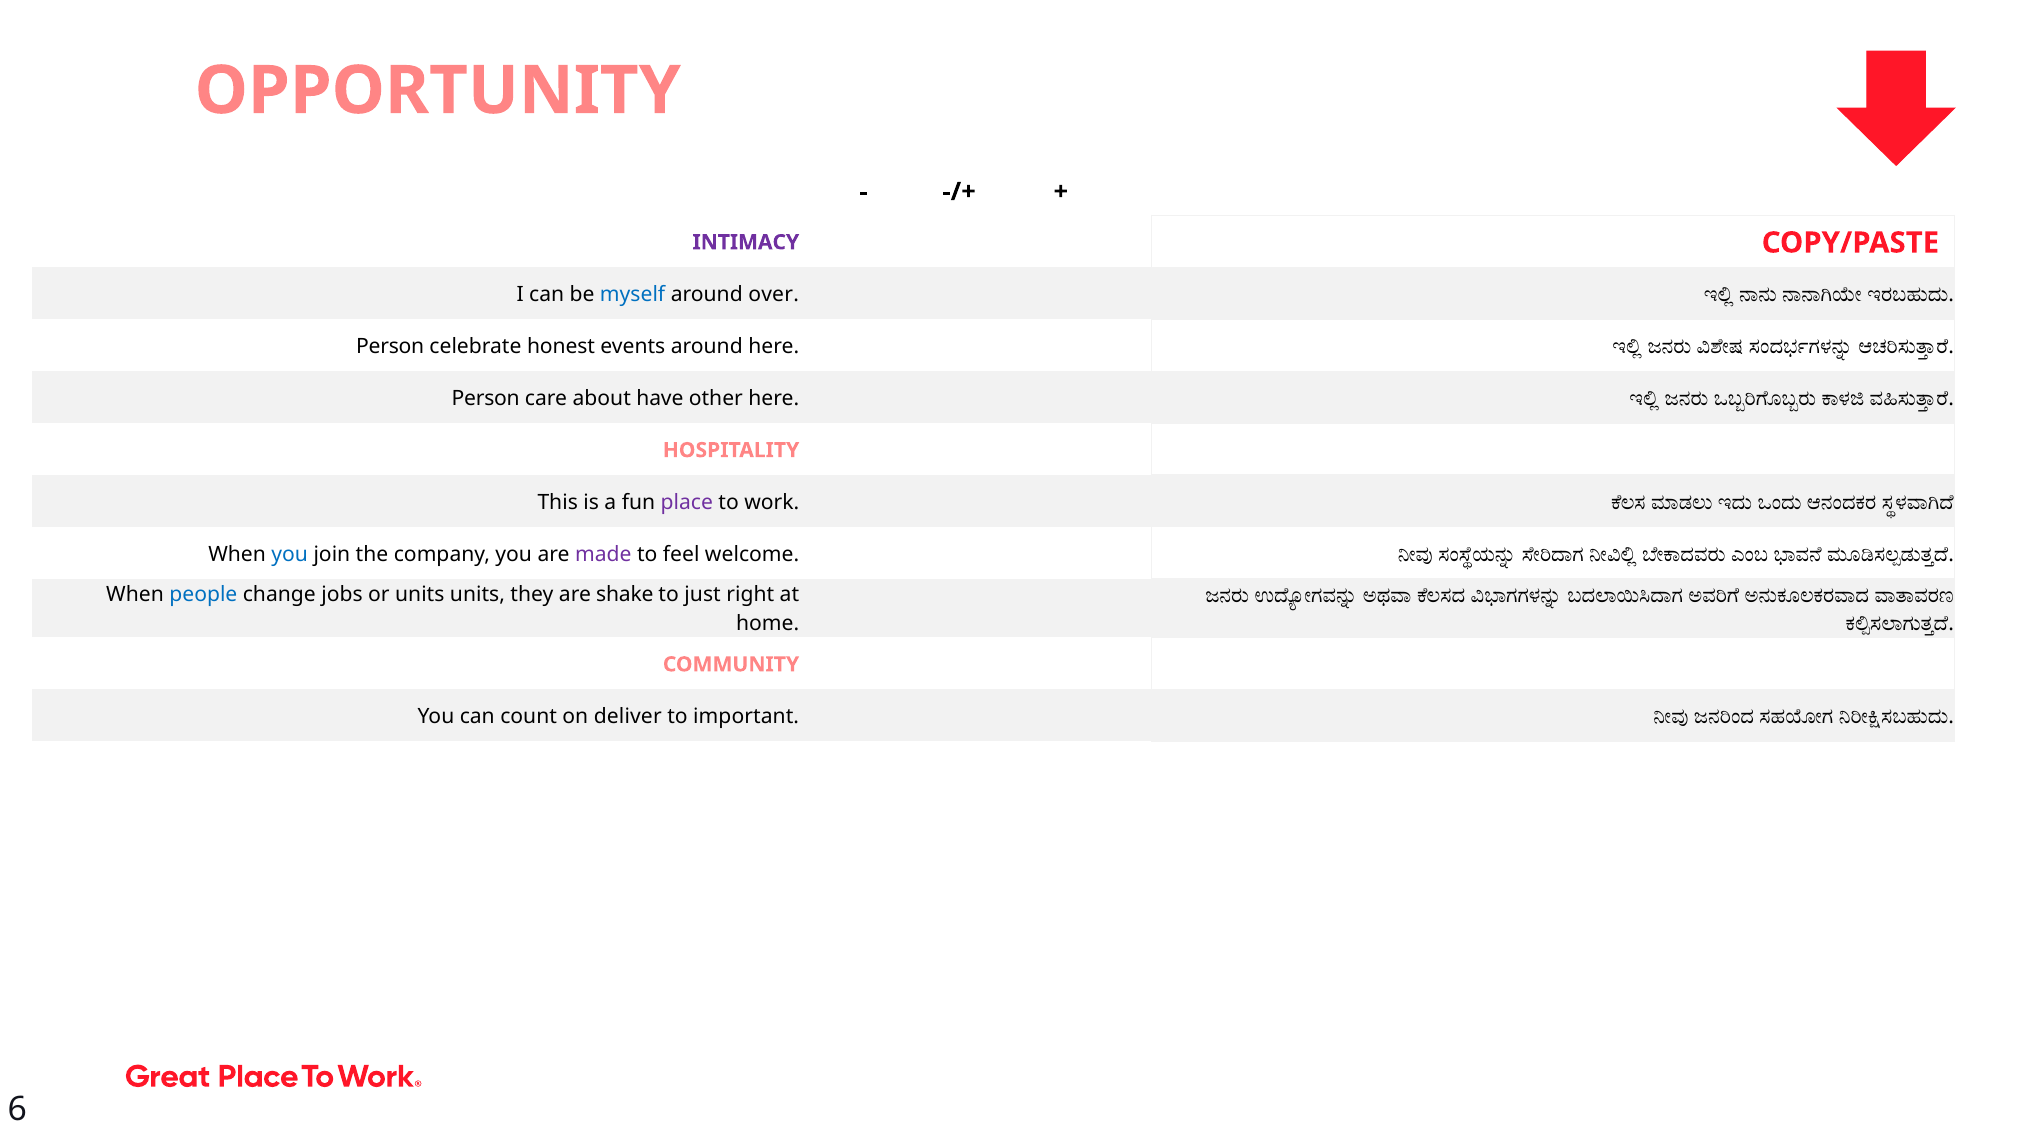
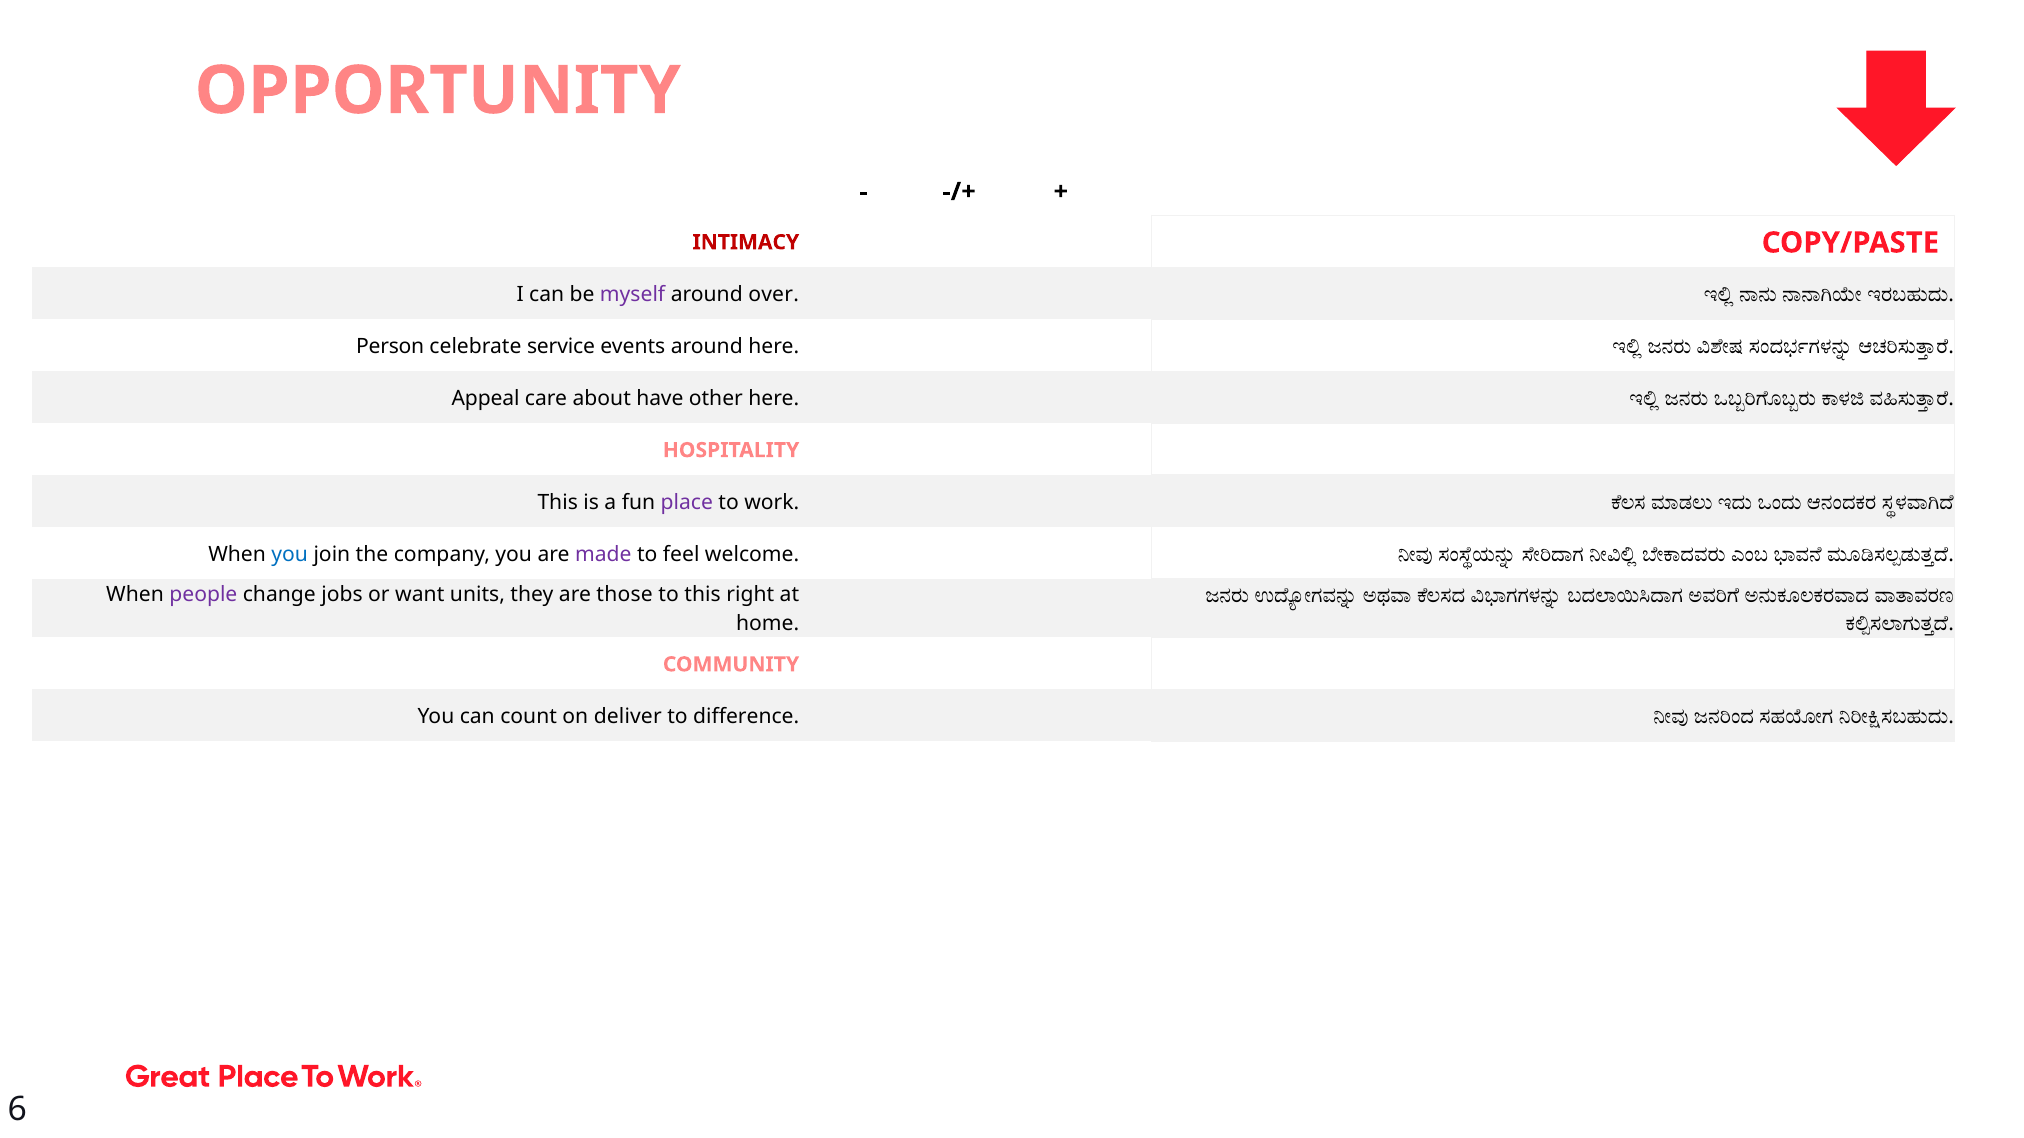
INTIMACY colour: purple -> red (746, 242)
myself colour: blue -> purple (633, 294)
honest: honest -> service (561, 346)
Person: Person -> Appeal (486, 398)
people colour: blue -> purple (203, 595)
or units: units -> want (420, 595)
shake: shake -> those (625, 595)
to just: just -> this (703, 595)
important: important -> difference (746, 717)
